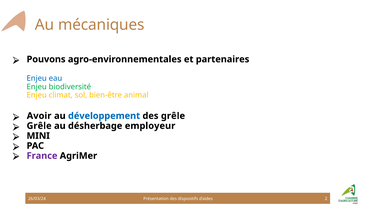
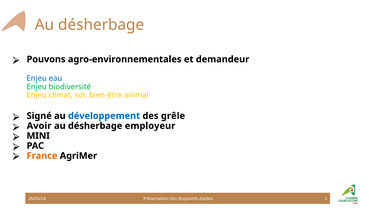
mécaniques: mécaniques -> désherbage (101, 25)
partenaires: partenaires -> demandeur (223, 59)
Avoir: Avoir -> Signé (39, 116)
Grêle: Grêle -> Avoir (39, 126)
France colour: purple -> orange (42, 155)
